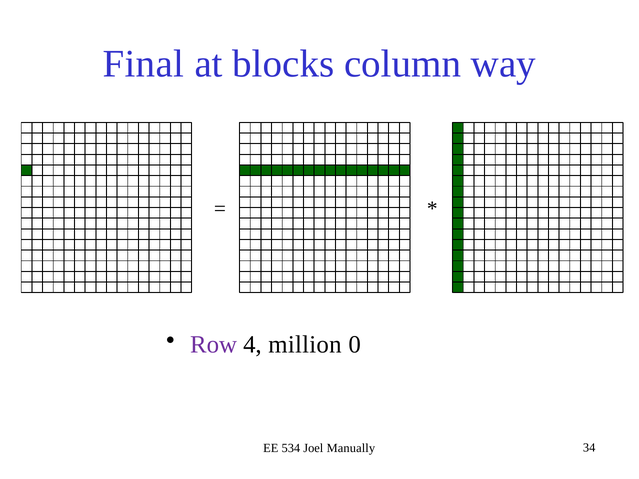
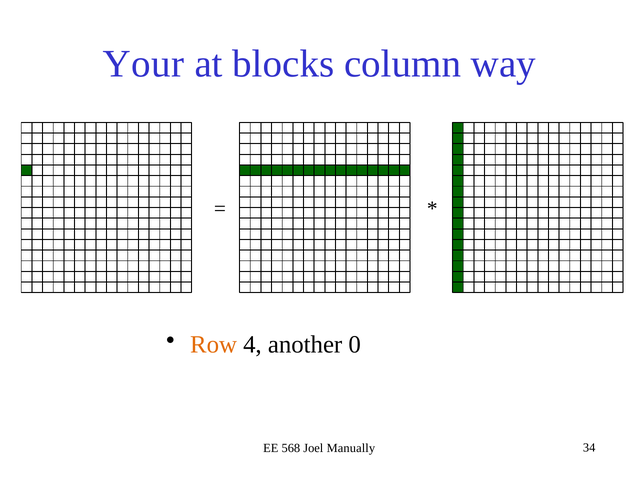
Final: Final -> Your (143, 64)
Row colour: purple -> orange (214, 345)
million: million -> another (305, 345)
534: 534 -> 568 (291, 448)
